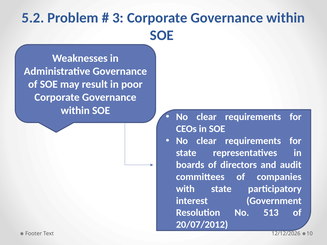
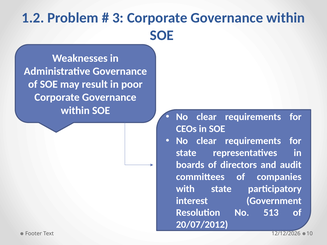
5.2: 5.2 -> 1.2 (33, 18)
